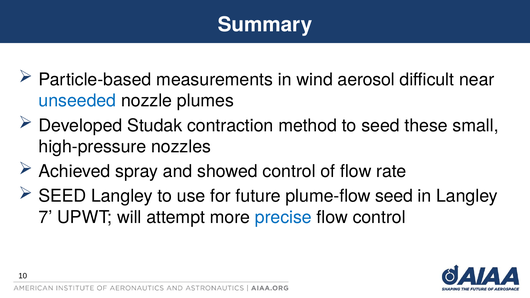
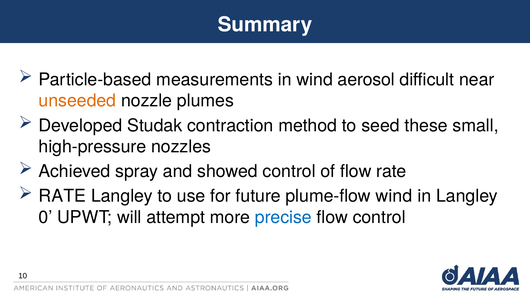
unseeded colour: blue -> orange (77, 101)
SEED: SEED -> RATE (62, 196)
plume-flow seed: seed -> wind (394, 196)
7: 7 -> 0 (45, 217)
